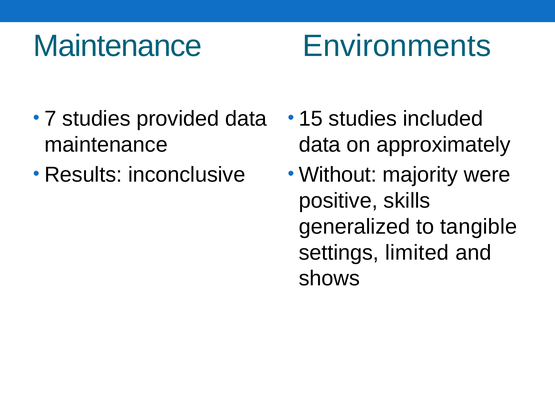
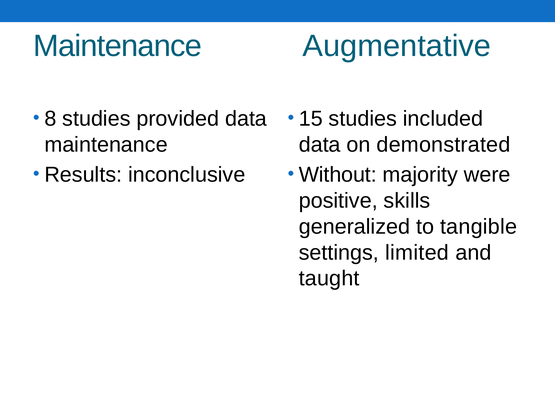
Environments: Environments -> Augmentative (397, 46)
7: 7 -> 8 (50, 119)
approximately: approximately -> demonstrated (444, 145)
shows: shows -> taught (329, 279)
